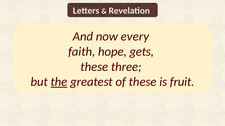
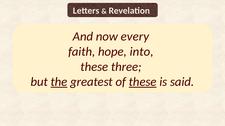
gets: gets -> into (142, 52)
these underline: none -> present (143, 82)
fruit: fruit -> said (182, 82)
